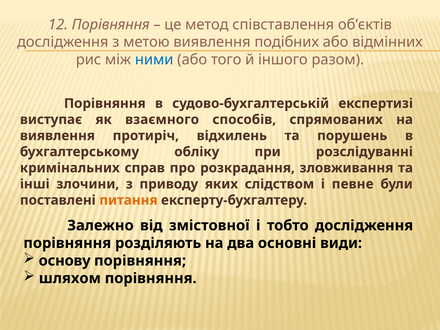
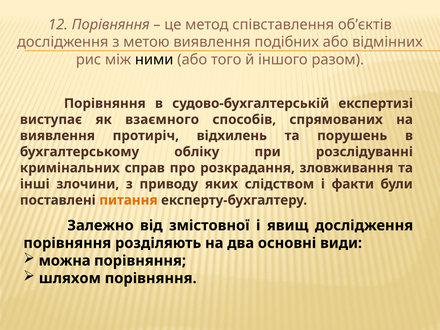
ними colour: blue -> black (154, 60)
певне: певне -> факти (353, 184)
тобто: тобто -> явищ (288, 225)
основу: основу -> можна (65, 261)
